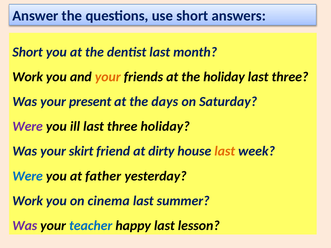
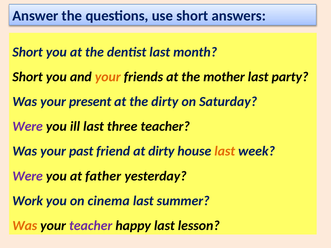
Work: Work -> Short (28, 77)
the holiday: holiday -> mother (224, 77)
three: three -> party (290, 77)
the days: days -> dirty (165, 102)
three holiday: holiday -> teacher (165, 126)
skirt: skirt -> past (81, 151)
Were colour: blue -> purple (28, 176)
Was colour: purple -> orange (25, 226)
teacher colour: blue -> purple (91, 226)
